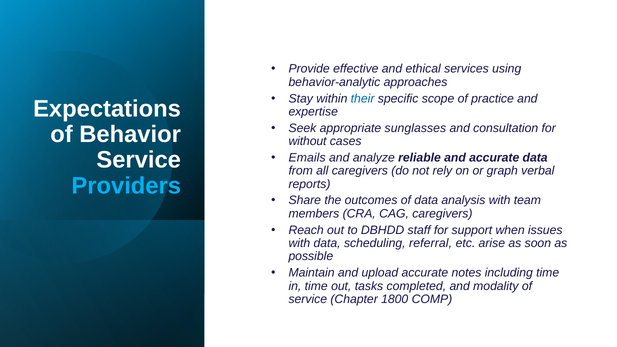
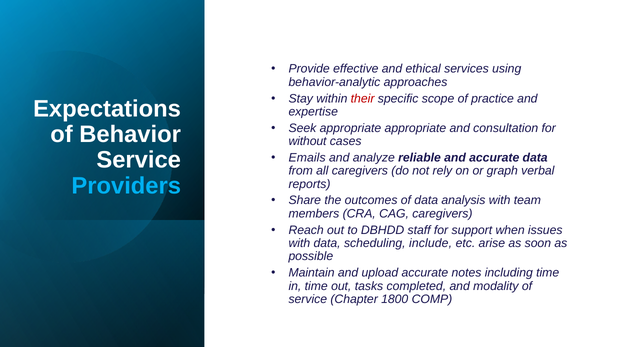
their colour: blue -> red (363, 99)
appropriate sunglasses: sunglasses -> appropriate (415, 128)
referral: referral -> include (431, 243)
